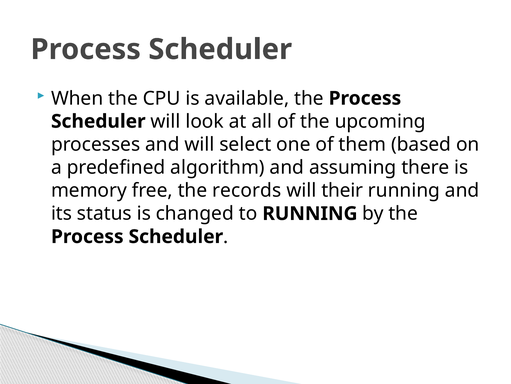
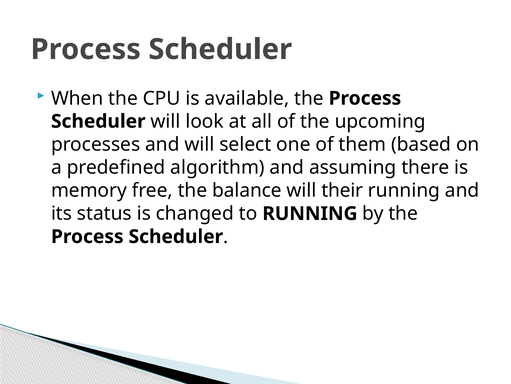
records: records -> balance (247, 190)
